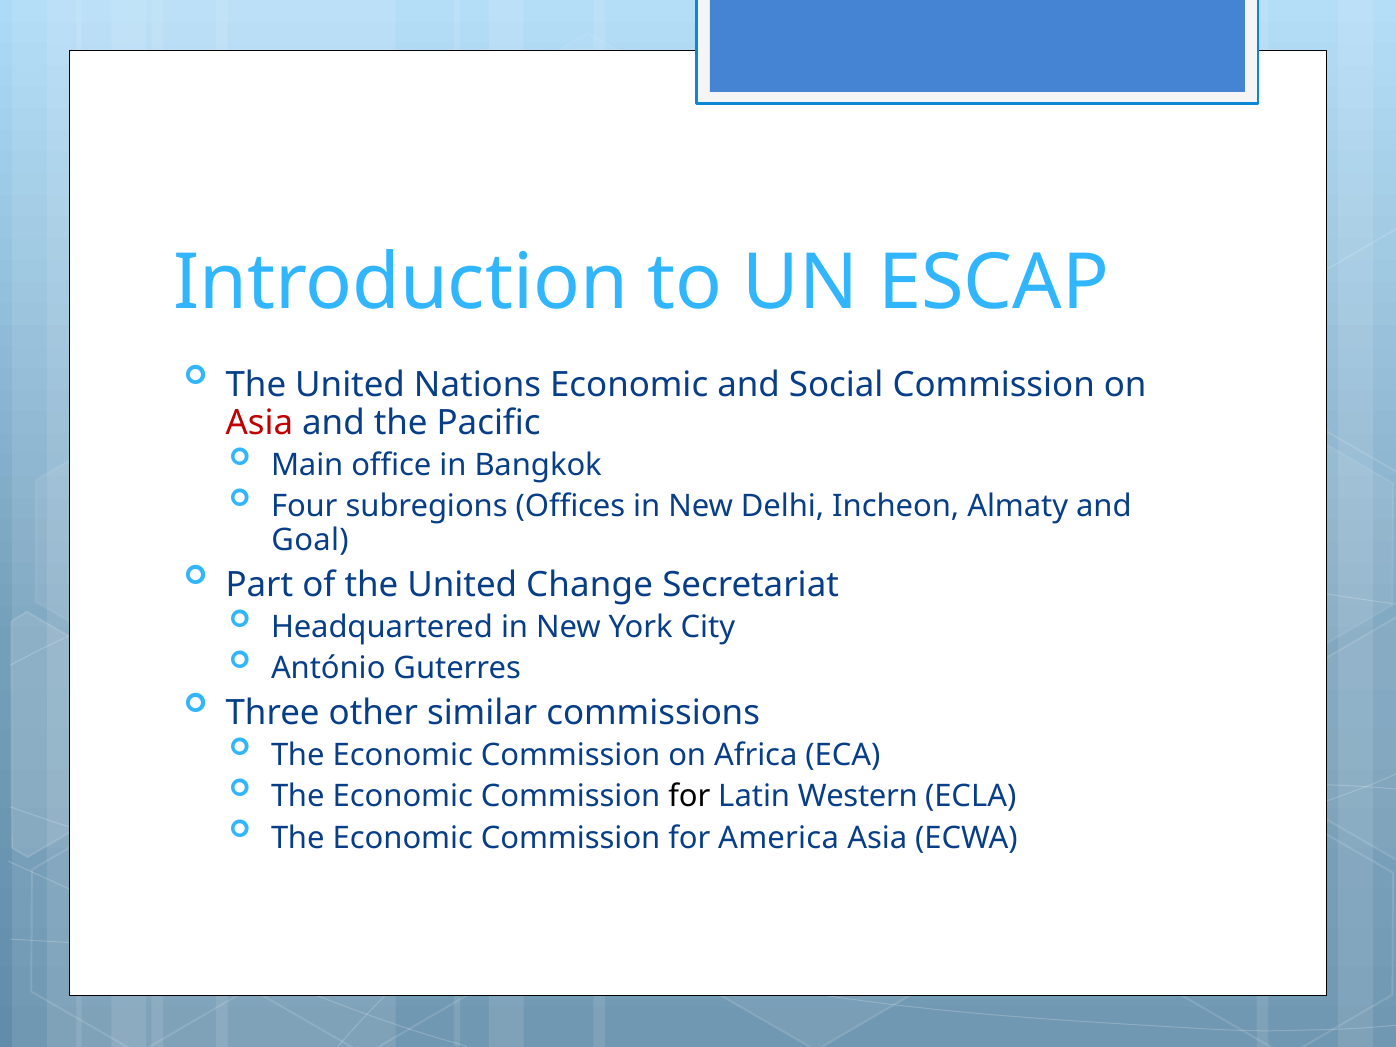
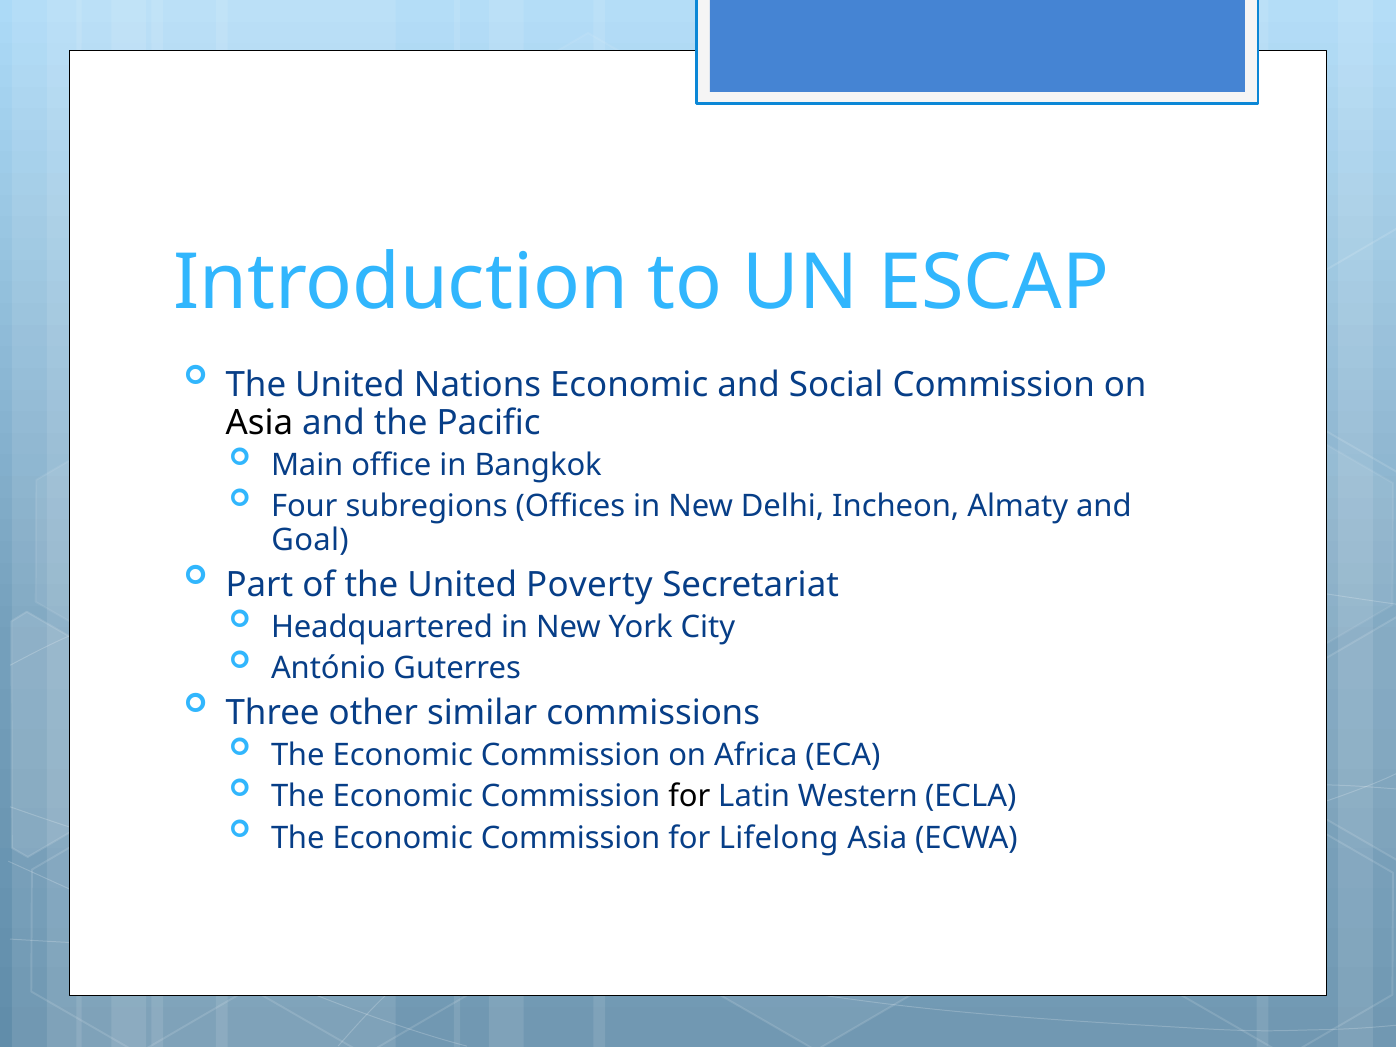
Asia colour: red -> black (259, 423)
Change: Change -> Poverty (589, 585)
America: America -> Lifelong (779, 838)
